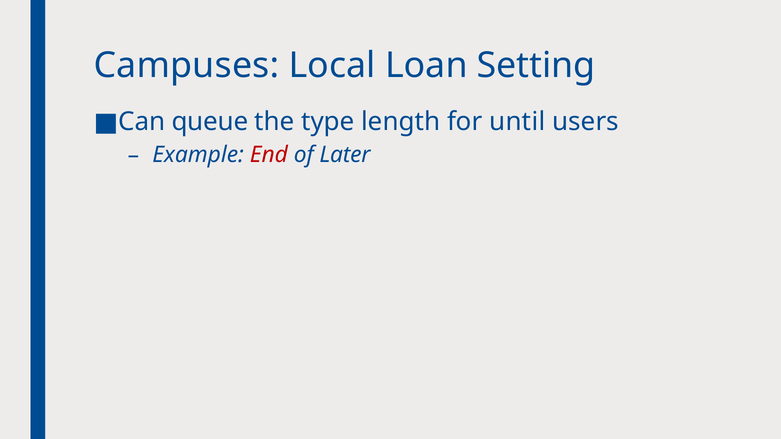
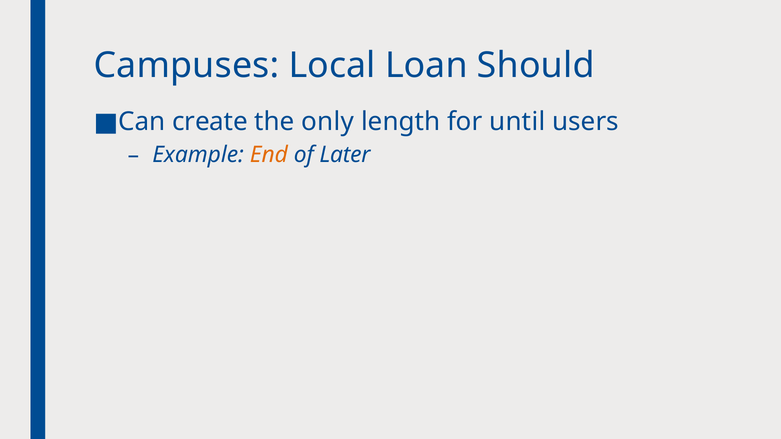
Setting: Setting -> Should (536, 66)
queue: queue -> create (210, 122)
type: type -> only (328, 122)
End colour: red -> orange (269, 155)
